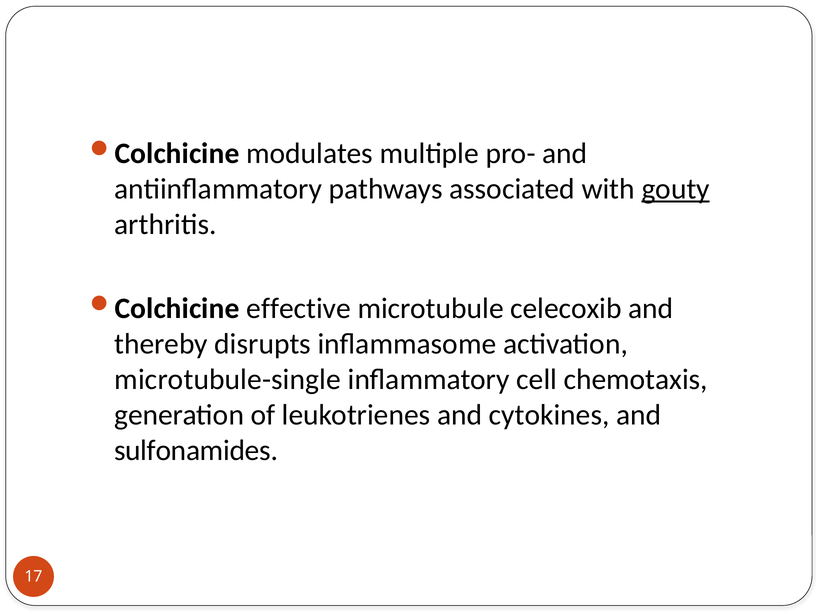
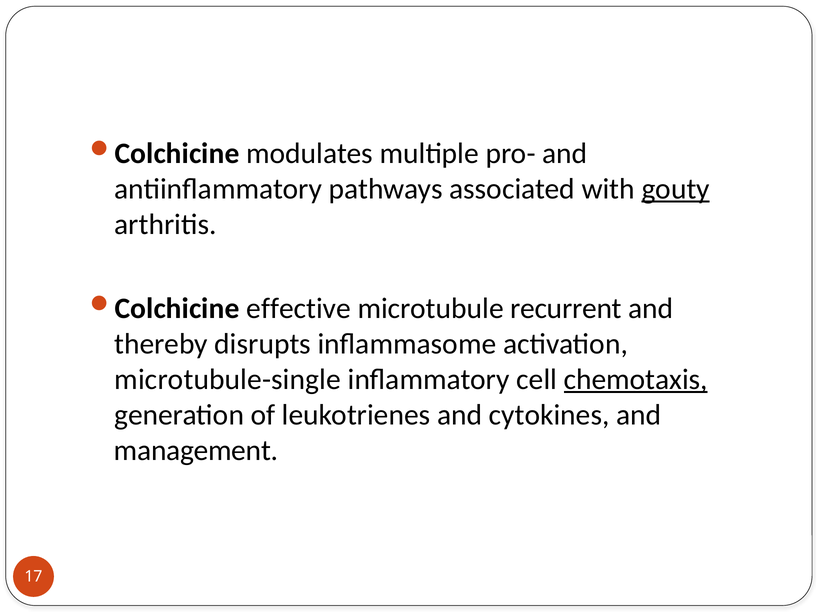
celecoxib: celecoxib -> recurrent (566, 308)
chemotaxis underline: none -> present (636, 379)
sulfonamides: sulfonamides -> management (196, 450)
